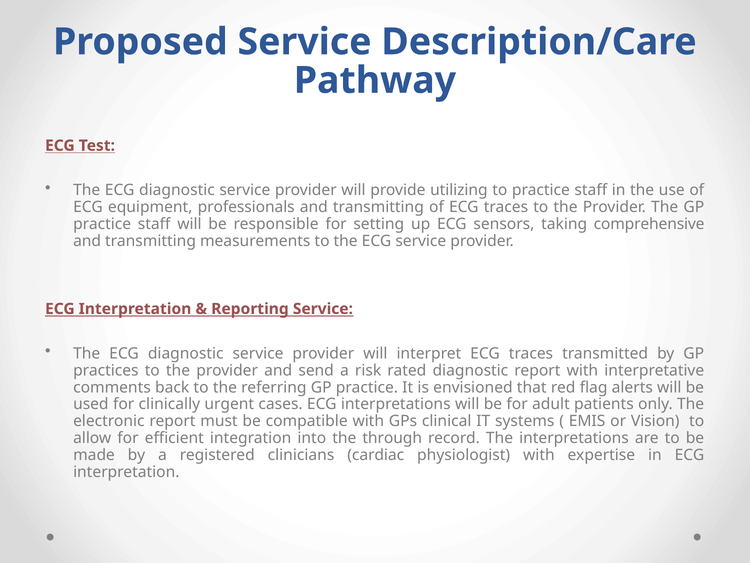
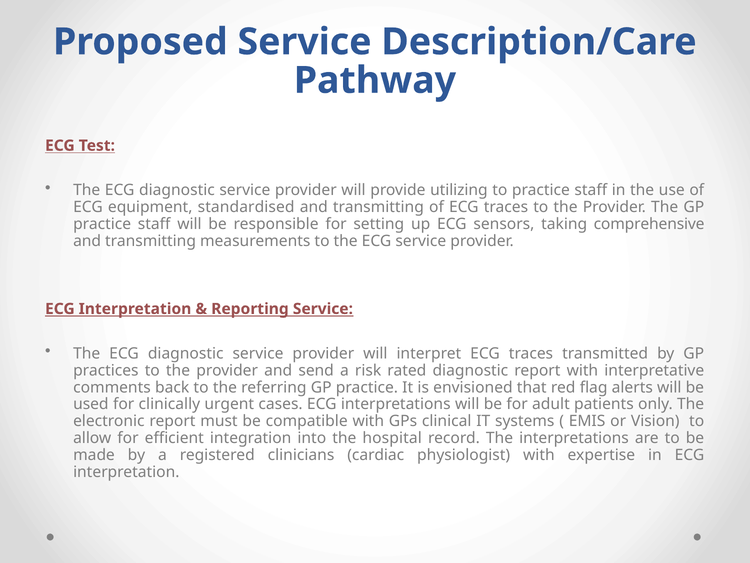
professionals: professionals -> standardised (246, 207)
through: through -> hospital (392, 438)
